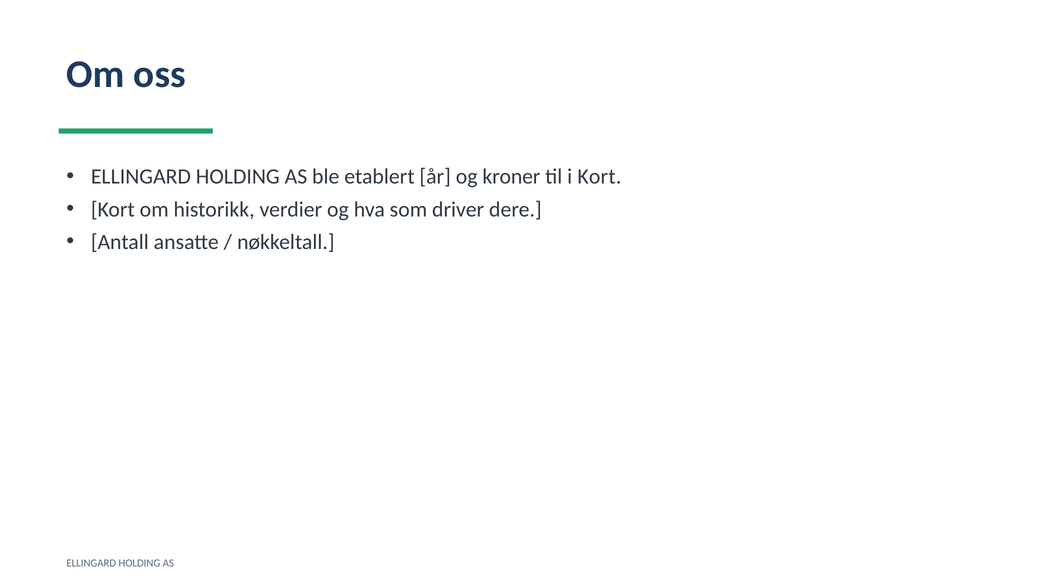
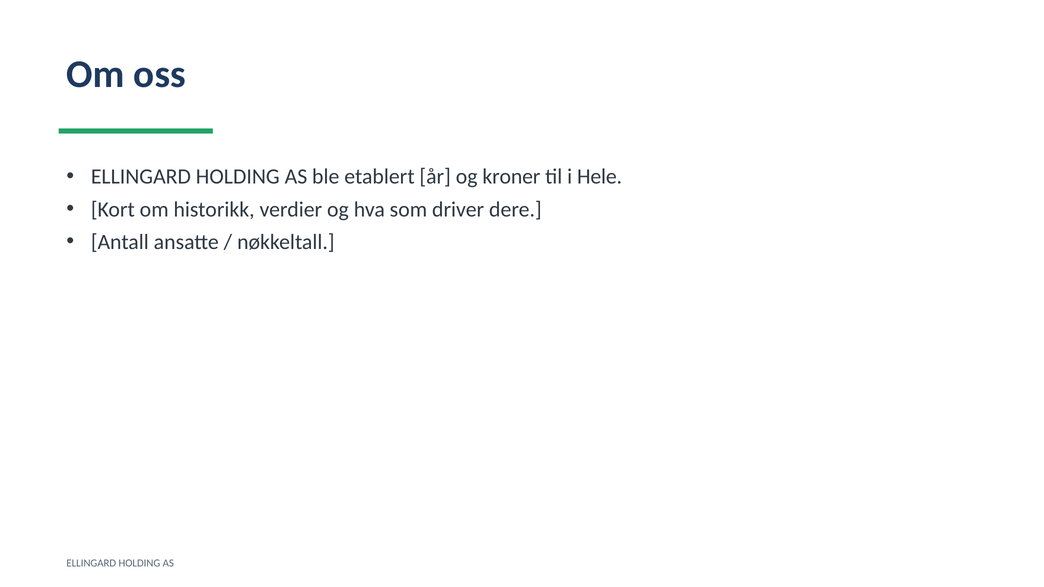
i Kort: Kort -> Hele (600, 177)
